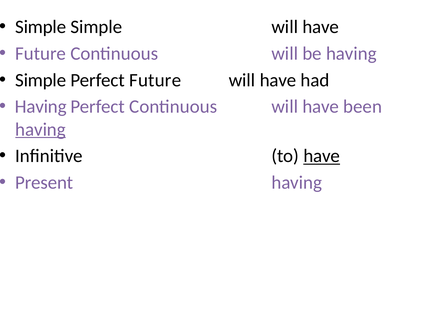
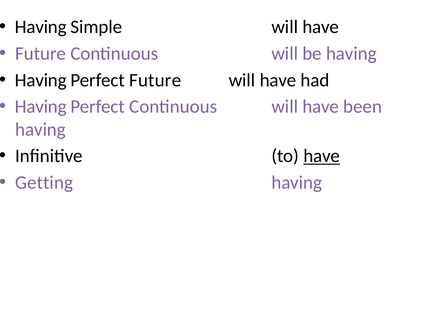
Simple: Simple -> Having (41, 27)
Simple: Simple -> Having (41, 80)
having underline: present -> none (41, 130)
Present: Present -> Getting (44, 183)
